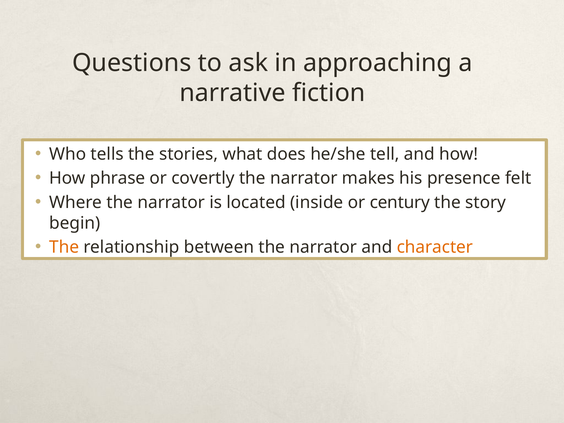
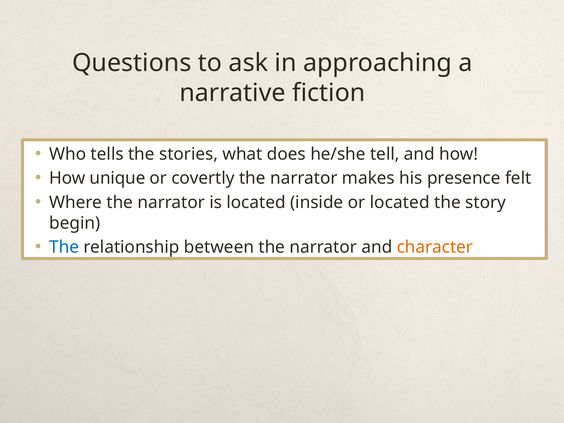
phrase: phrase -> unique (118, 178)
or century: century -> located (400, 202)
The colour: orange -> blue (64, 247)
